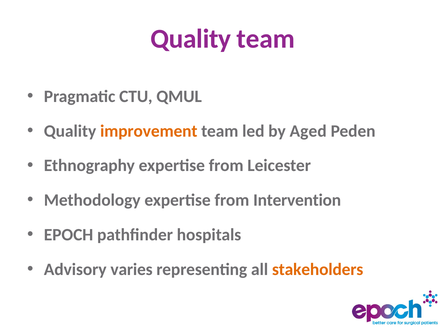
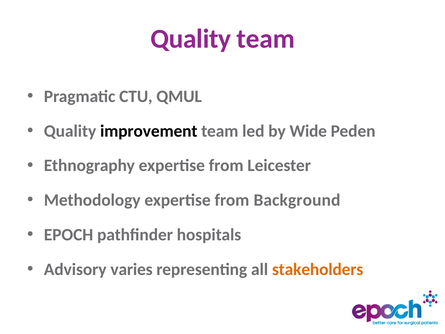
improvement colour: orange -> black (149, 131)
Aged: Aged -> Wide (308, 131)
Intervention: Intervention -> Background (297, 200)
